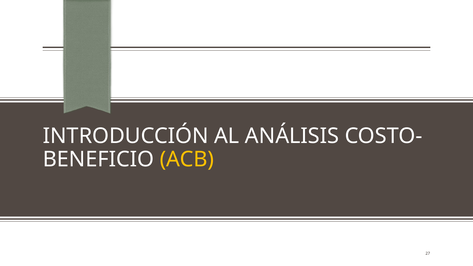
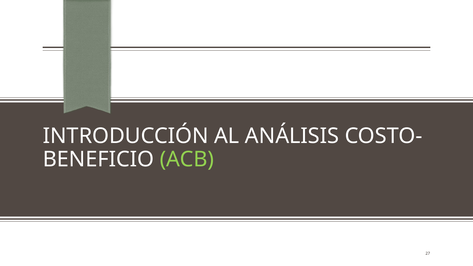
ACB colour: yellow -> light green (187, 160)
